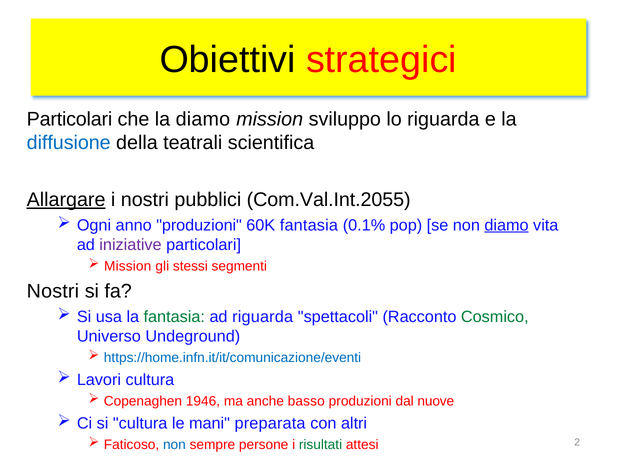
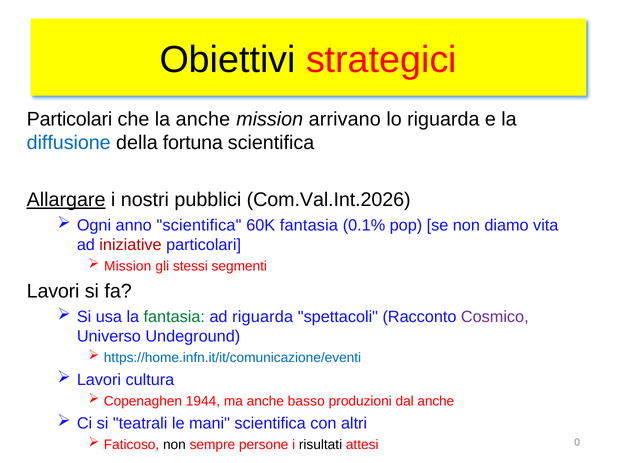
la diamo: diamo -> anche (203, 119)
sviluppo: sviluppo -> arrivano (345, 119)
teatrali: teatrali -> fortuna (193, 143)
Com.Val.Int.2055: Com.Val.Int.2055 -> Com.Val.Int.2026 (329, 200)
anno produzioni: produzioni -> scientifica (199, 225)
diamo underline: present -> none (507, 225)
iniziative colour: purple -> red (131, 245)
Nostri: Nostri -> Lavori (53, 291)
Cosmico colour: green -> purple (495, 317)
1946: 1946 -> 1944 (203, 401)
dal nuove: nuove -> anche (436, 401)
si cultura: cultura -> teatrali (140, 423)
mani preparata: preparata -> scientifica (270, 423)
non colour: blue -> black (174, 444)
risultati colour: green -> black (321, 444)
2: 2 -> 0 (577, 442)
